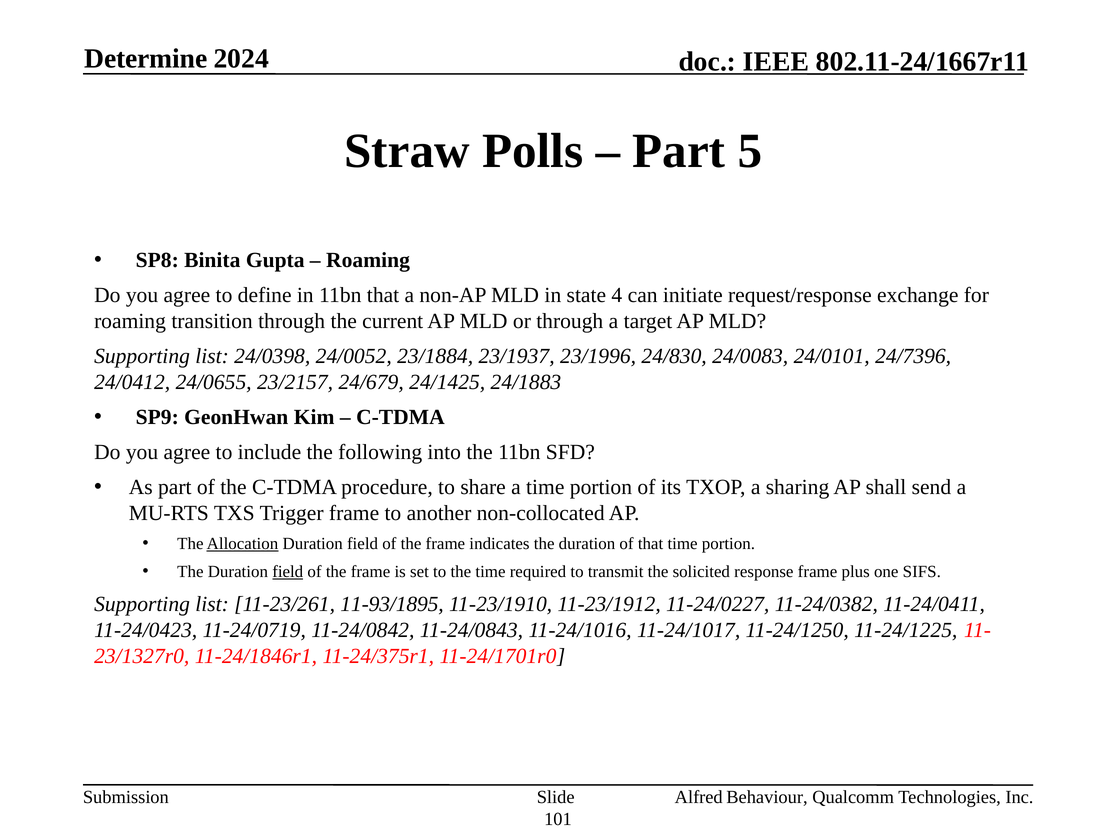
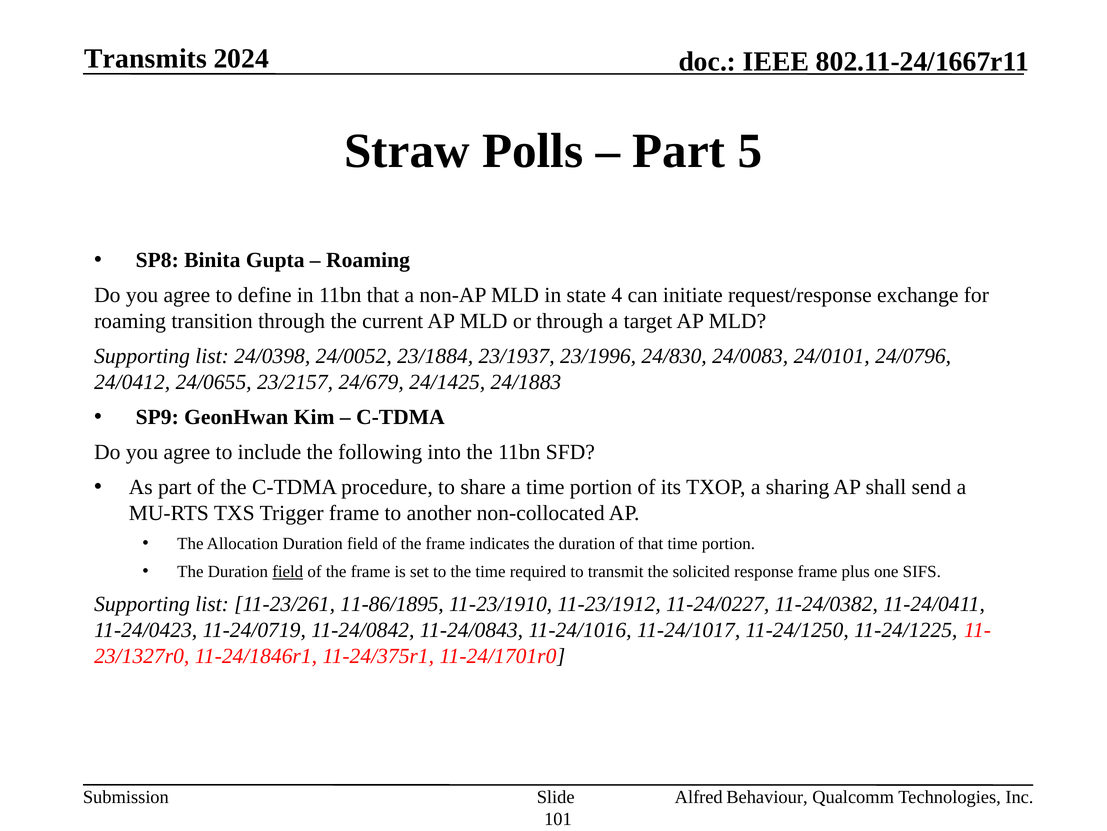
Determine: Determine -> Transmits (146, 59)
24/7396: 24/7396 -> 24/0796 (913, 356)
Allocation underline: present -> none (242, 543)
11-93/1895: 11-93/1895 -> 11-86/1895 (392, 604)
